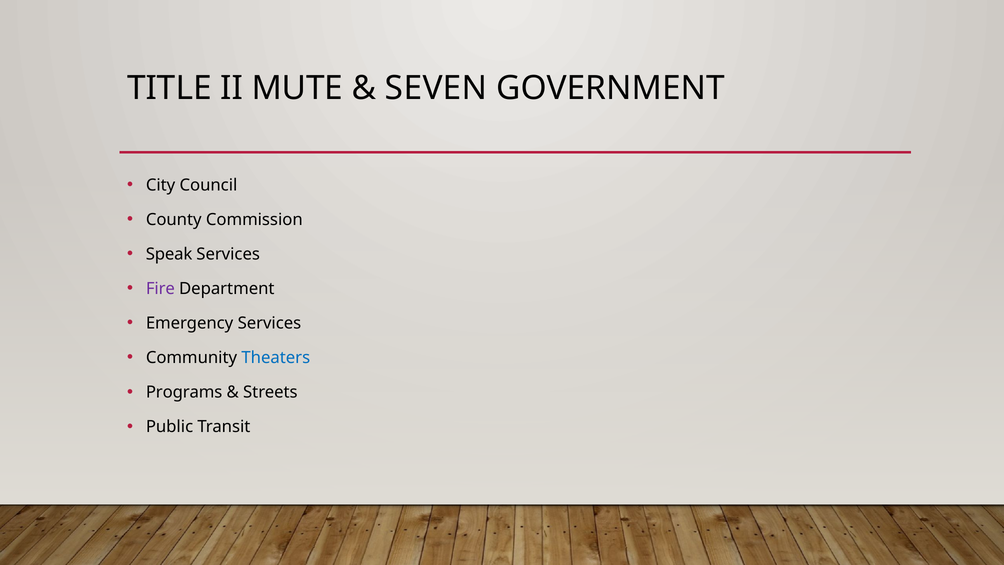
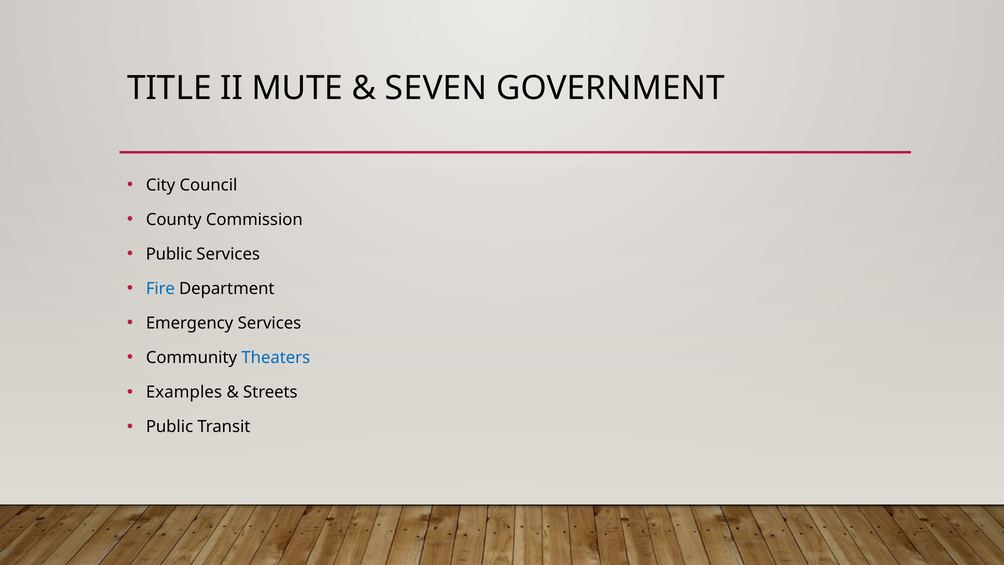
Speak: Speak -> Public (169, 254)
Fire colour: purple -> blue (160, 289)
Programs: Programs -> Examples (184, 392)
